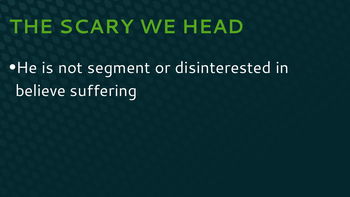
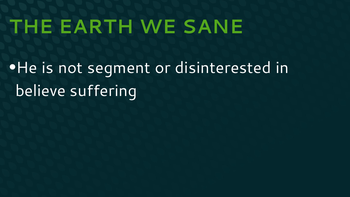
SCARY: SCARY -> EARTH (96, 27)
HEAD: HEAD -> SANE (213, 27)
